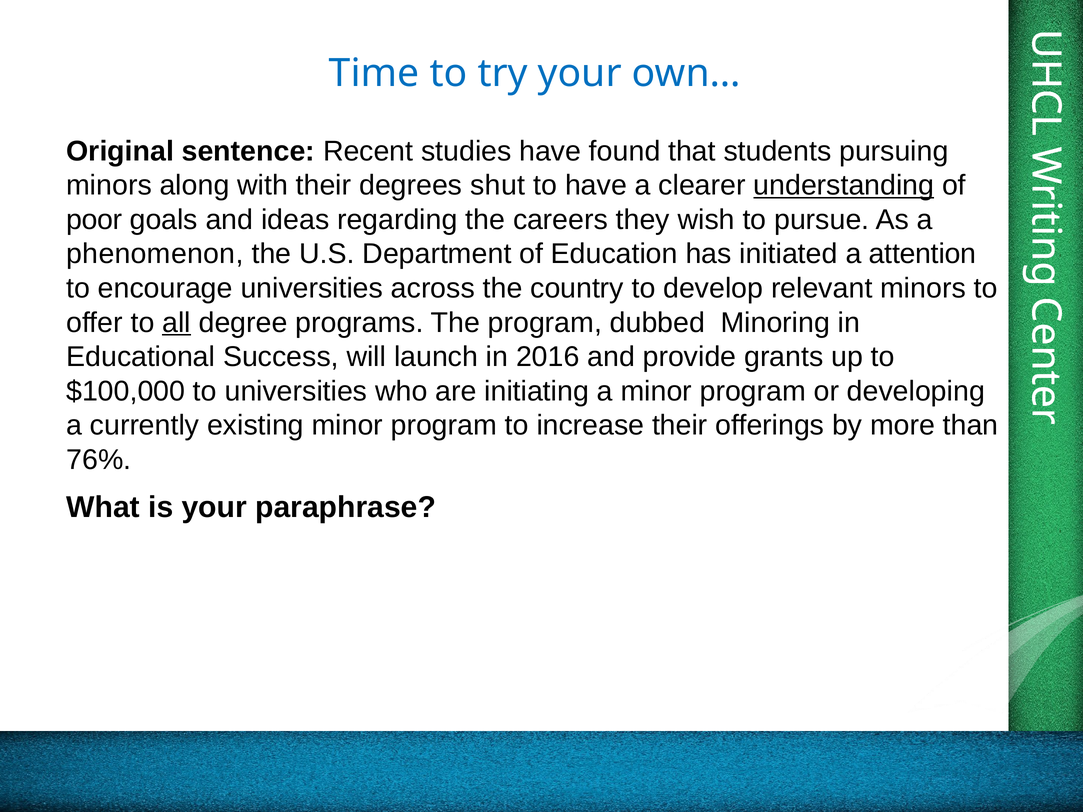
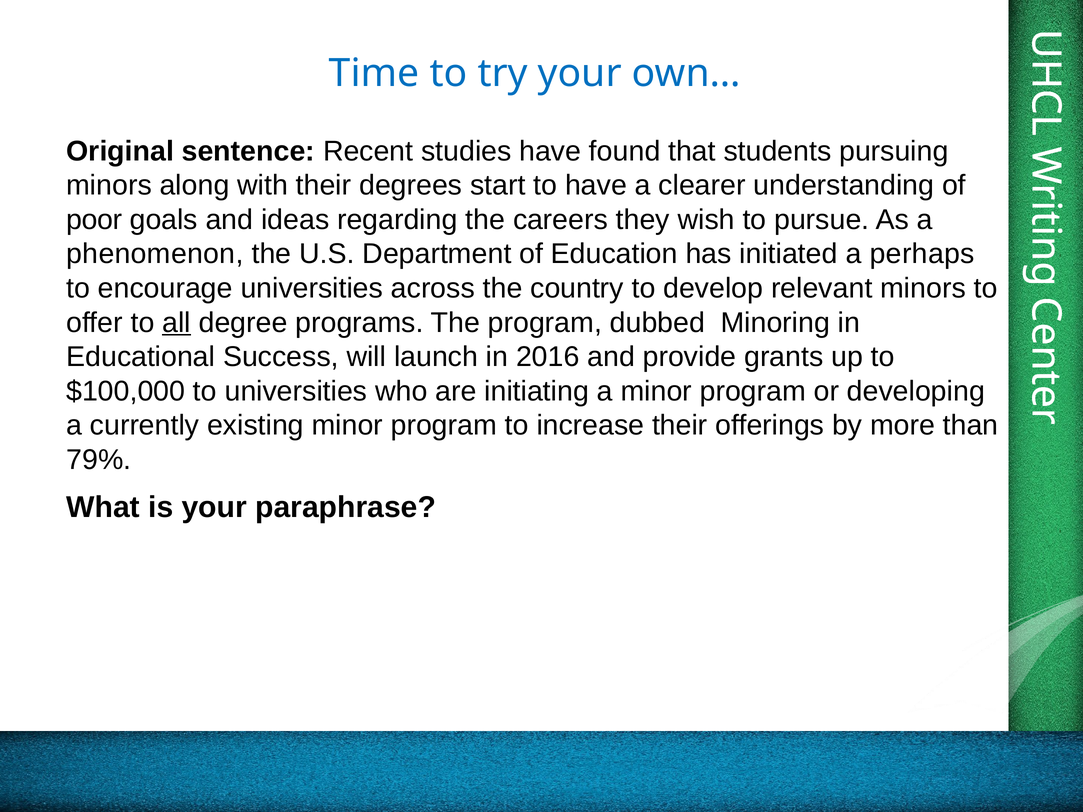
shut: shut -> start (498, 186)
understanding underline: present -> none (844, 186)
attention: attention -> perhaps (922, 254)
76%: 76% -> 79% (99, 460)
